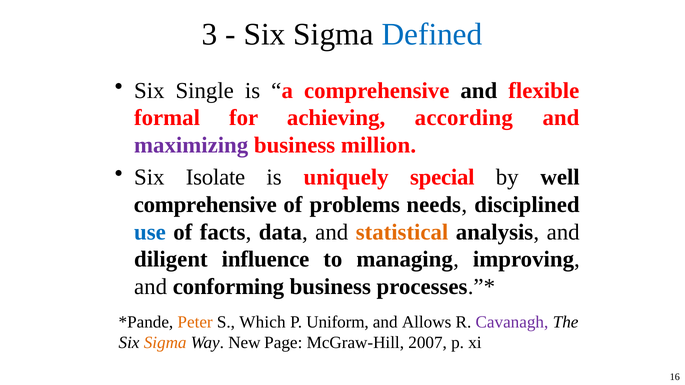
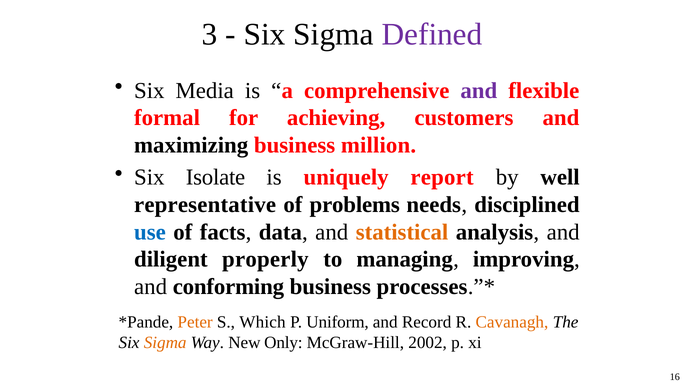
Defined colour: blue -> purple (432, 34)
Single: Single -> Media (205, 91)
and colour: black -> purple (479, 91)
according: according -> customers (464, 118)
maximizing colour: purple -> black (191, 145)
special: special -> report (442, 177)
comprehensive: comprehensive -> representative (205, 205)
influence: influence -> properly (265, 260)
Allows: Allows -> Record (427, 322)
Cavanagh colour: purple -> orange (512, 322)
Page: Page -> Only (283, 343)
2007: 2007 -> 2002 (428, 343)
